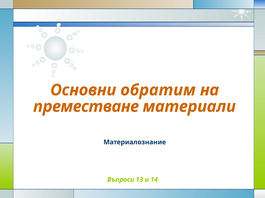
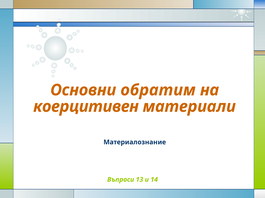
преместване: преместване -> коерцитивен (86, 107)
